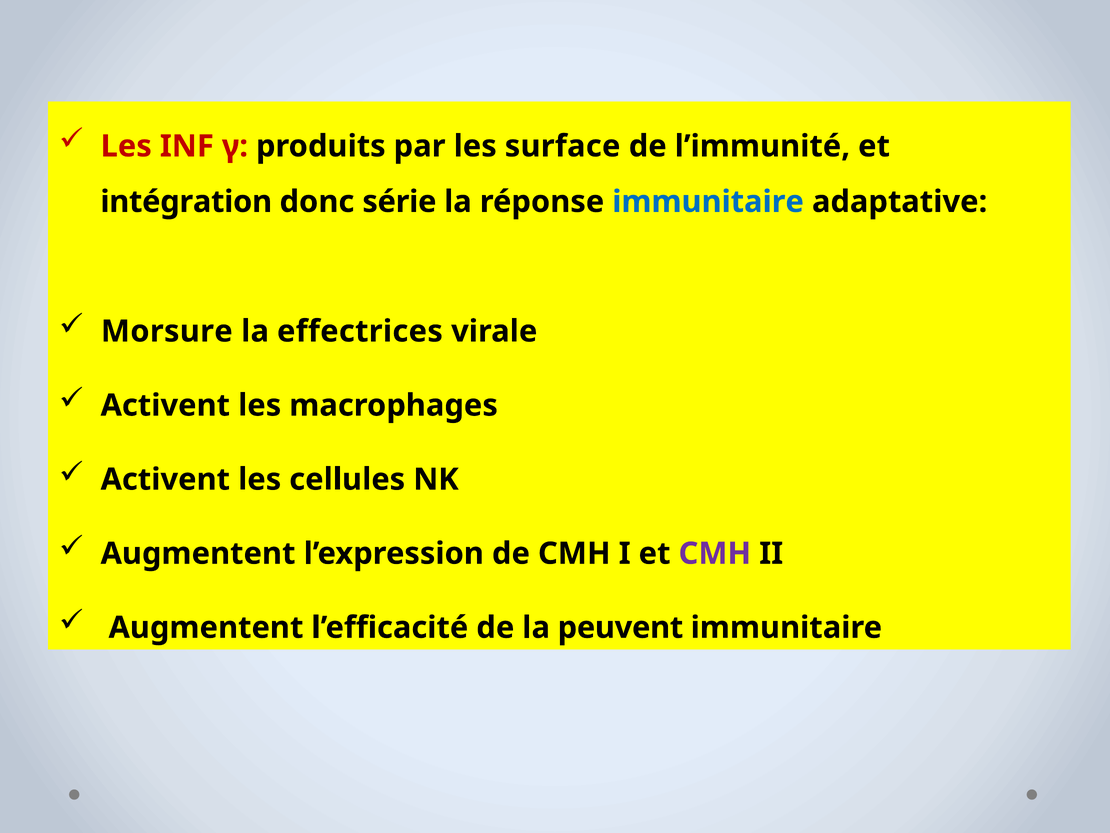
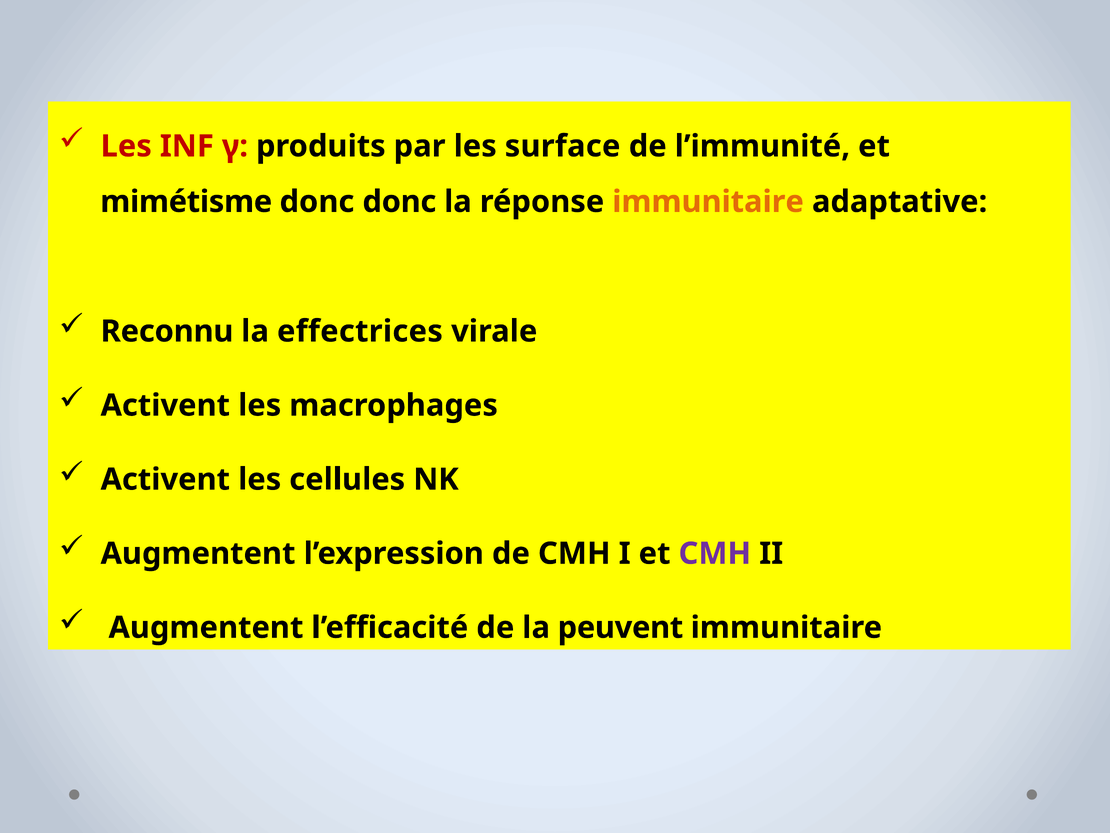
intégration: intégration -> mimétisme (186, 202)
donc série: série -> donc (399, 202)
immunitaire colour: blue -> orange (708, 202)
Morsure: Morsure -> Reconnu (167, 331)
